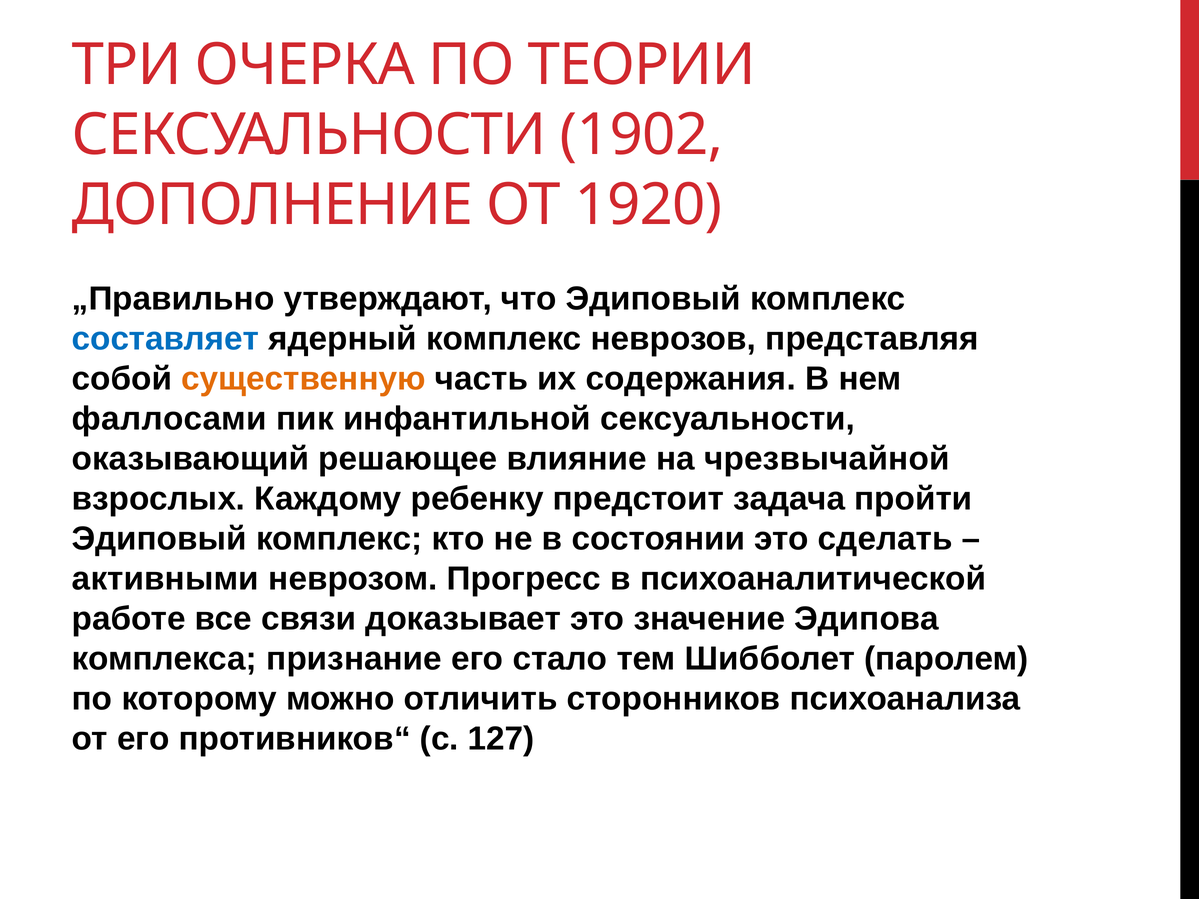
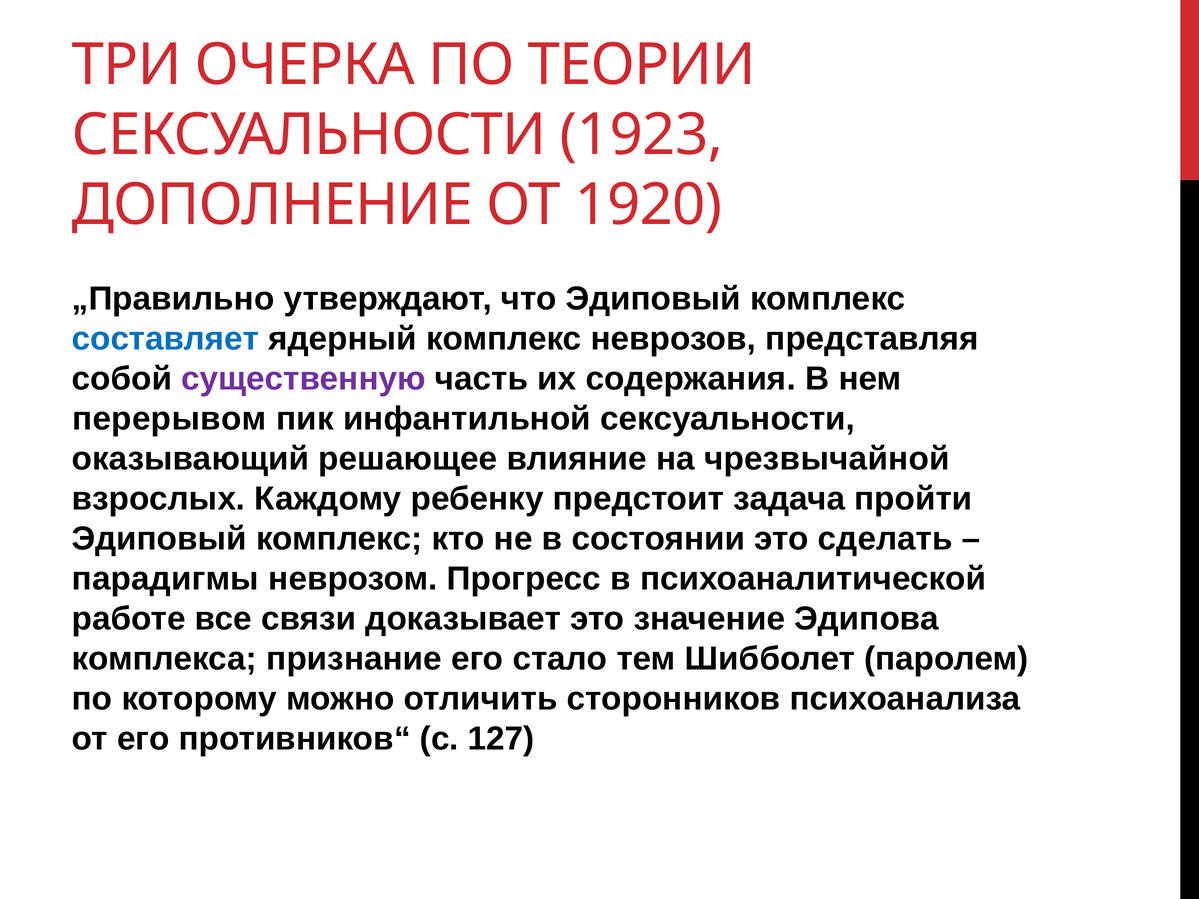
1902: 1902 -> 1923 (642, 135)
существенную colour: orange -> purple (303, 379)
фаллосами: фаллосами -> перерывом (169, 419)
активными: активными -> парадигмы (165, 579)
